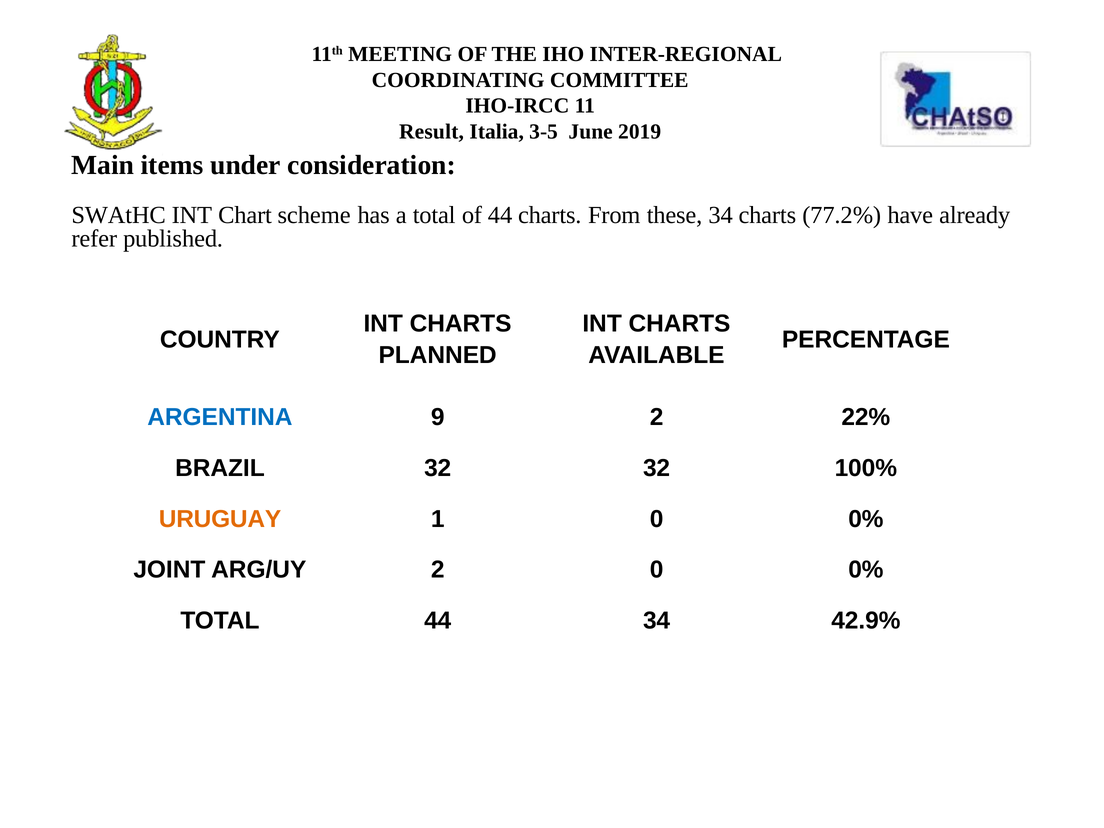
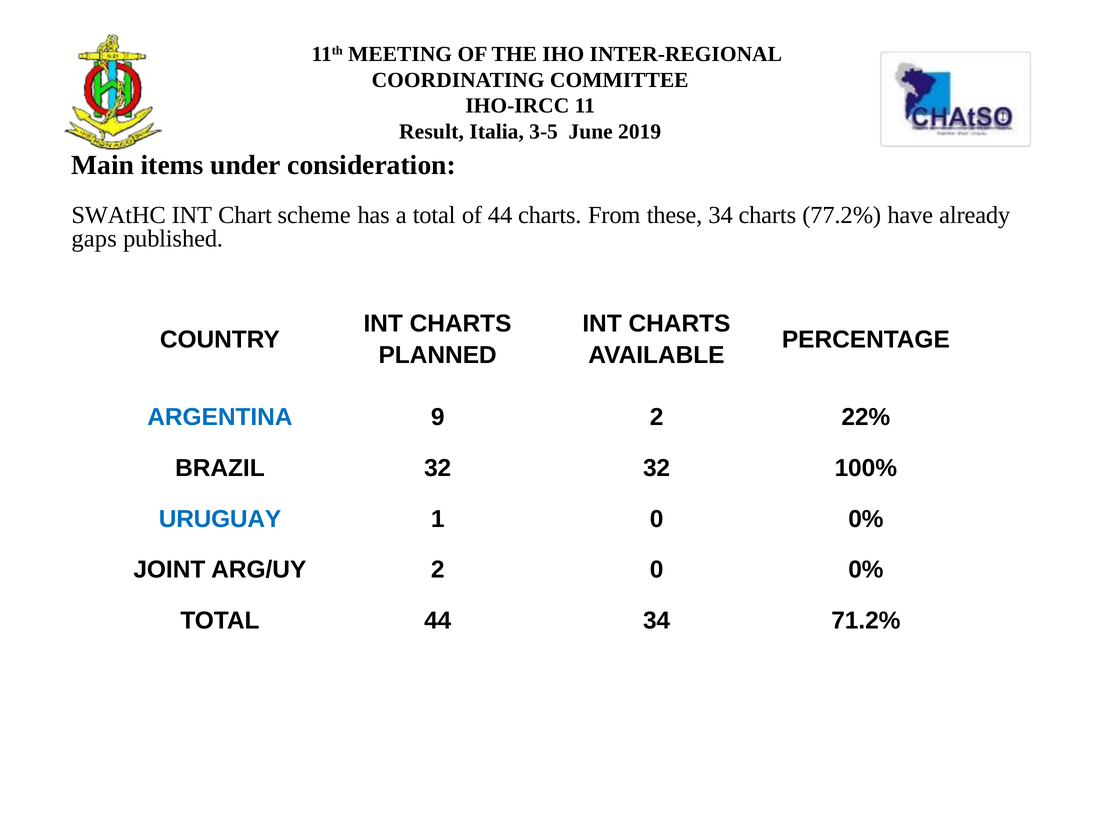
refer: refer -> gaps (94, 239)
URUGUAY colour: orange -> blue (220, 519)
42.9%: 42.9% -> 71.2% (866, 621)
